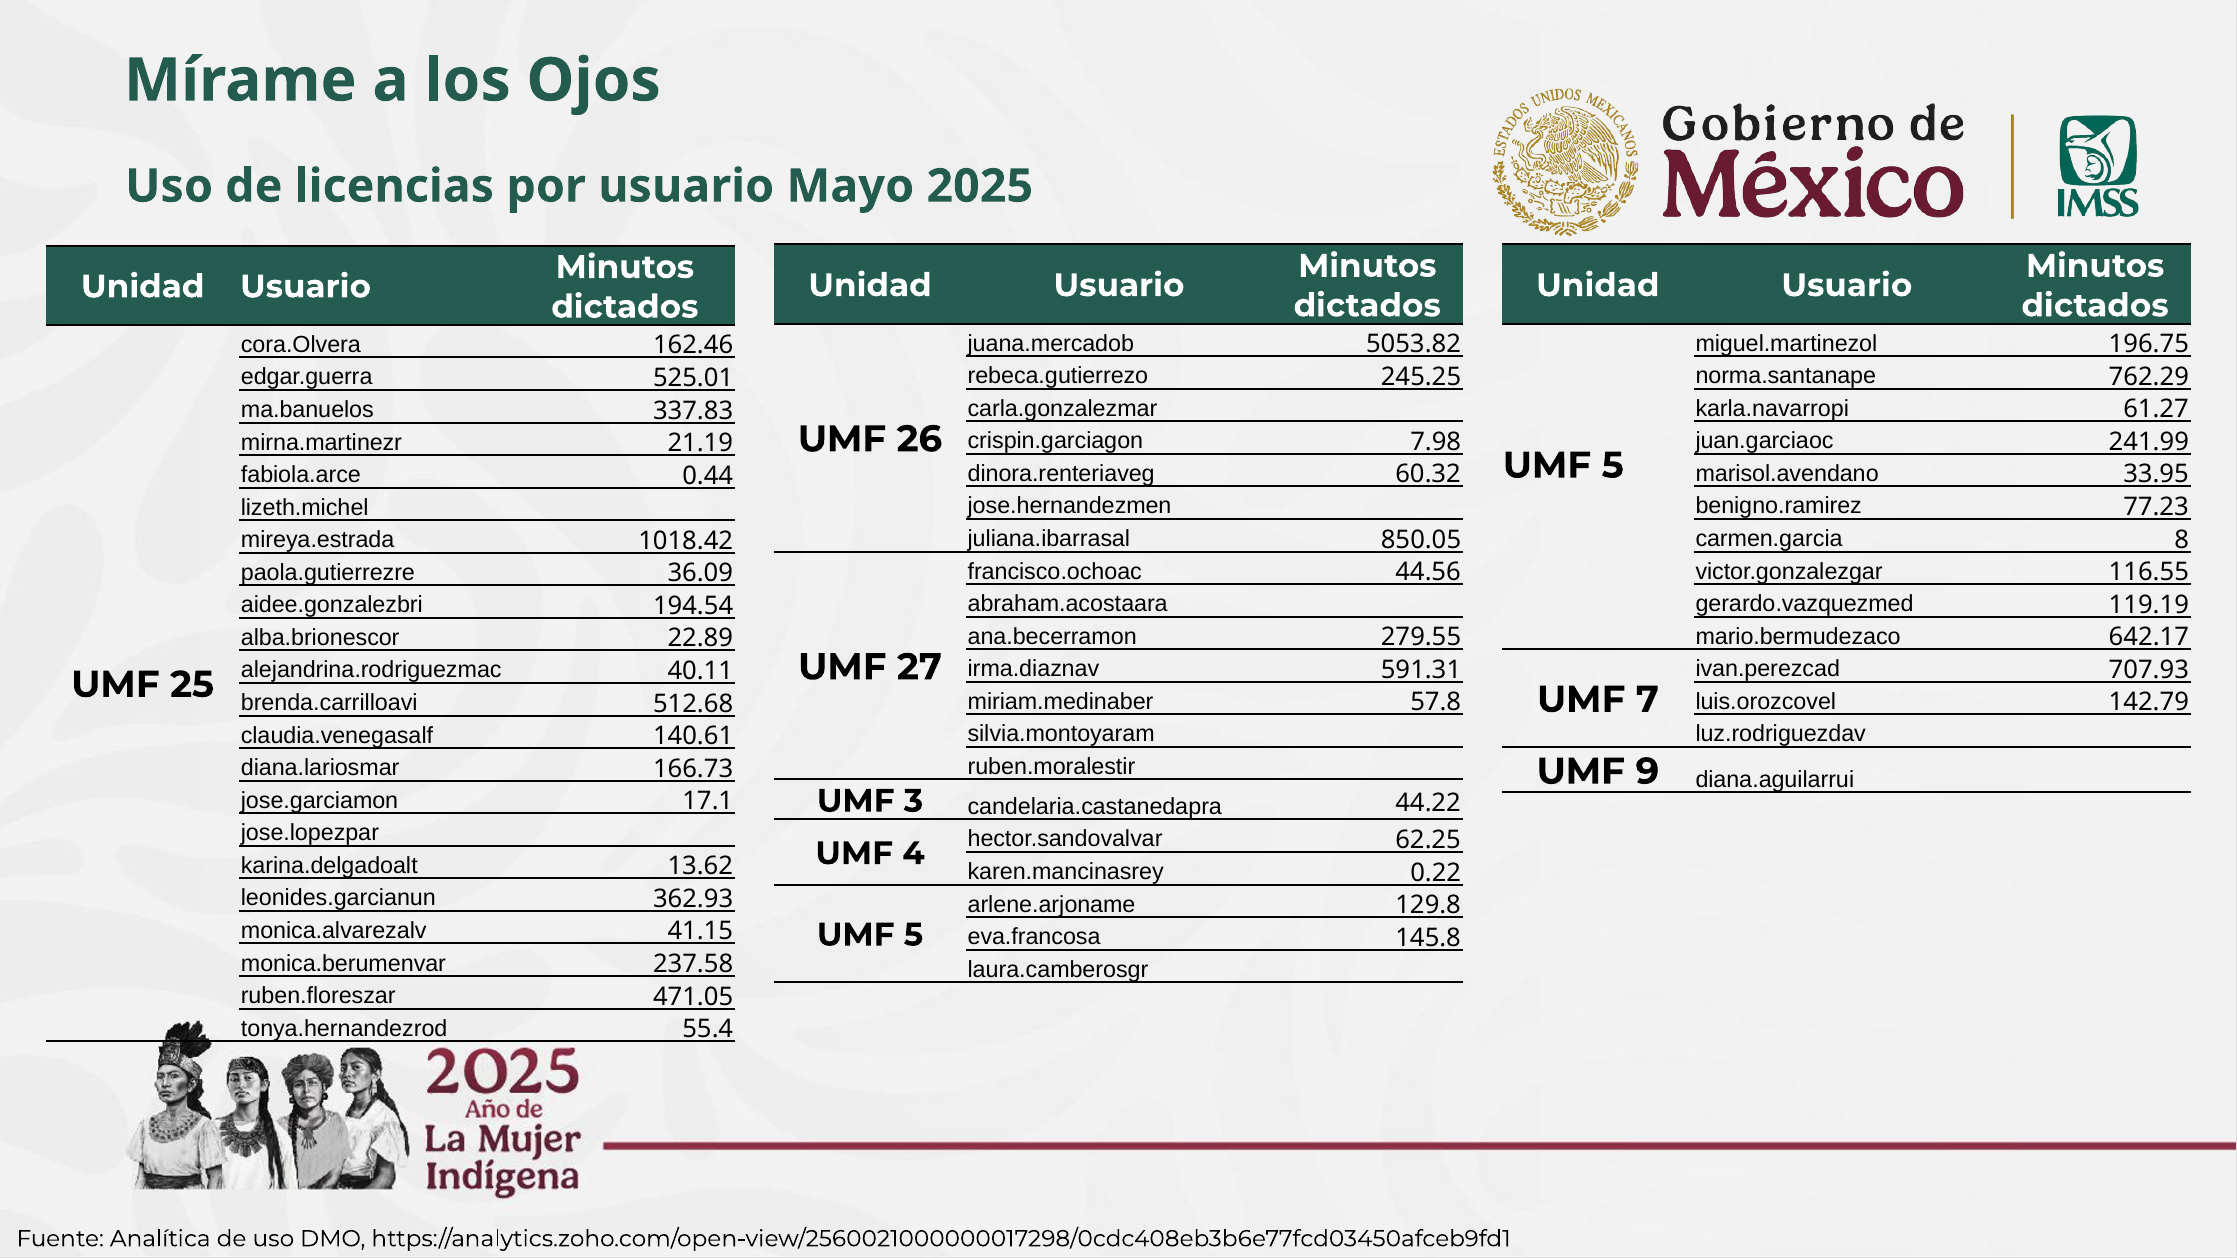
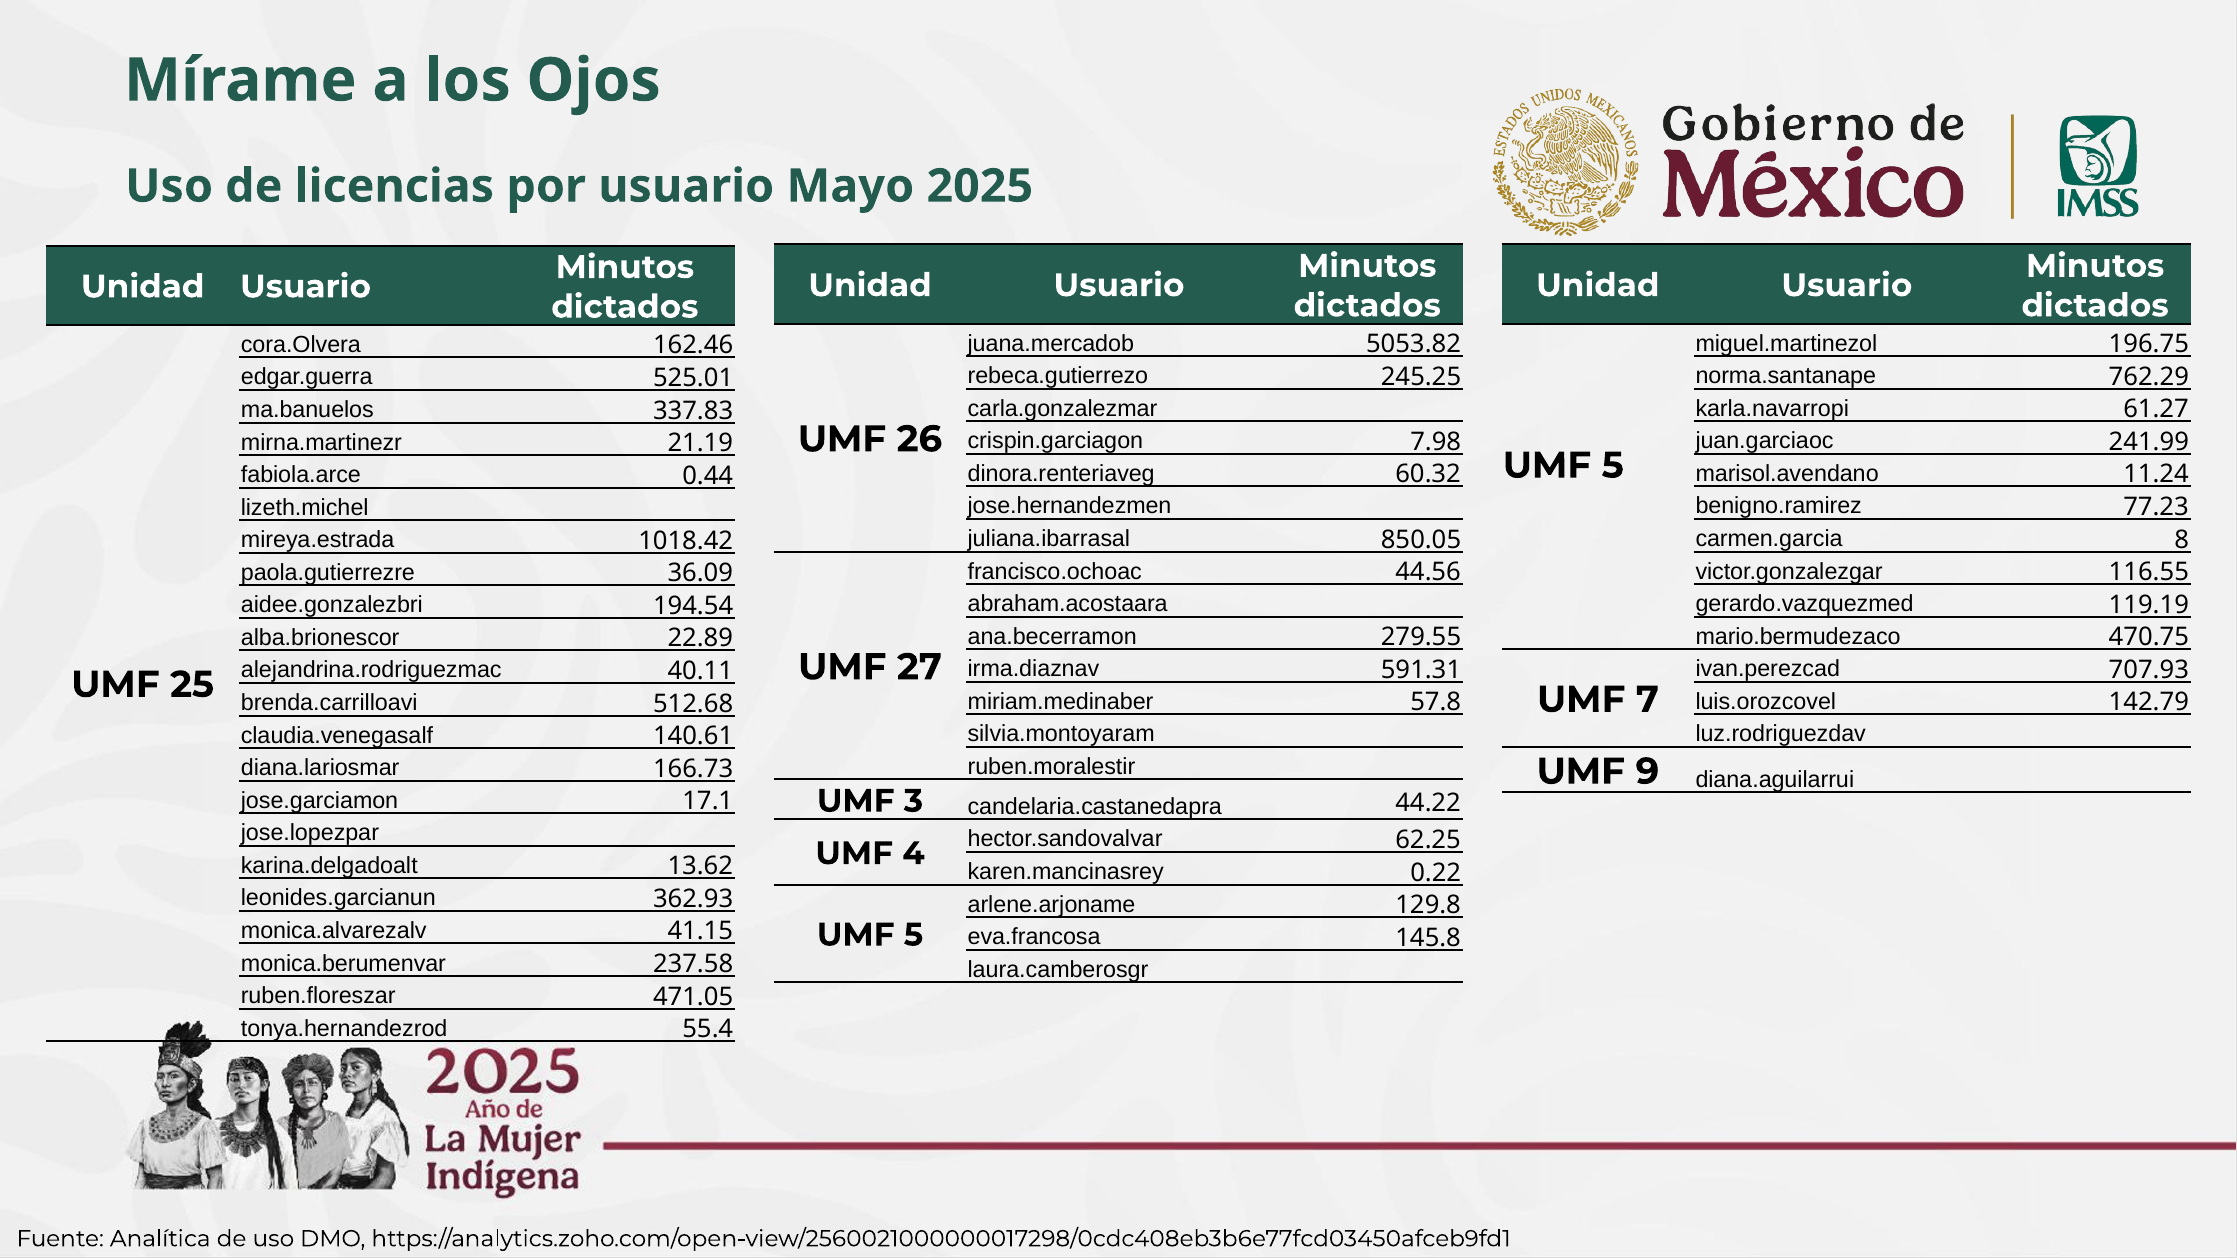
33.95: 33.95 -> 11.24 (2156, 475)
642.17: 642.17 -> 470.75 (2149, 637)
